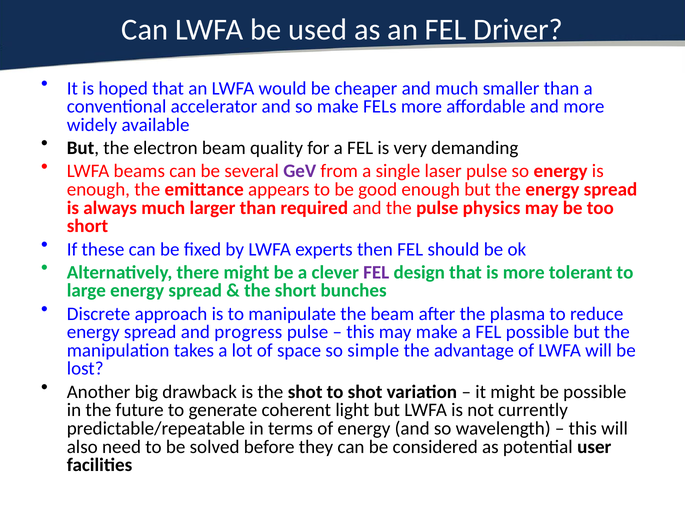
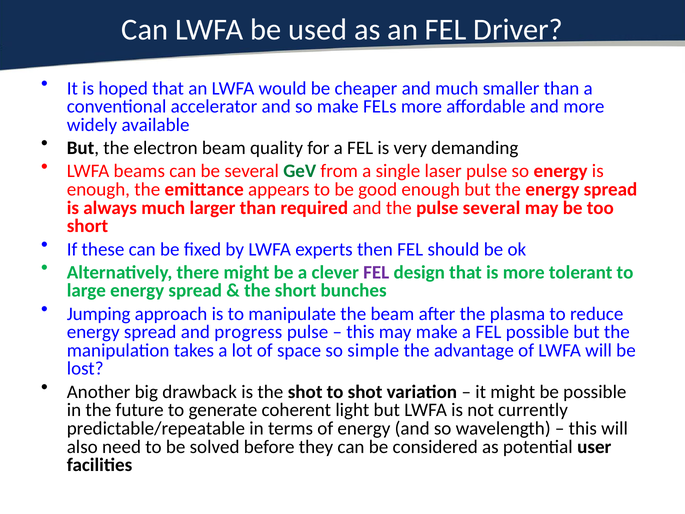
GeV colour: purple -> green (300, 171)
pulse physics: physics -> several (492, 208)
Discrete: Discrete -> Jumping (99, 314)
